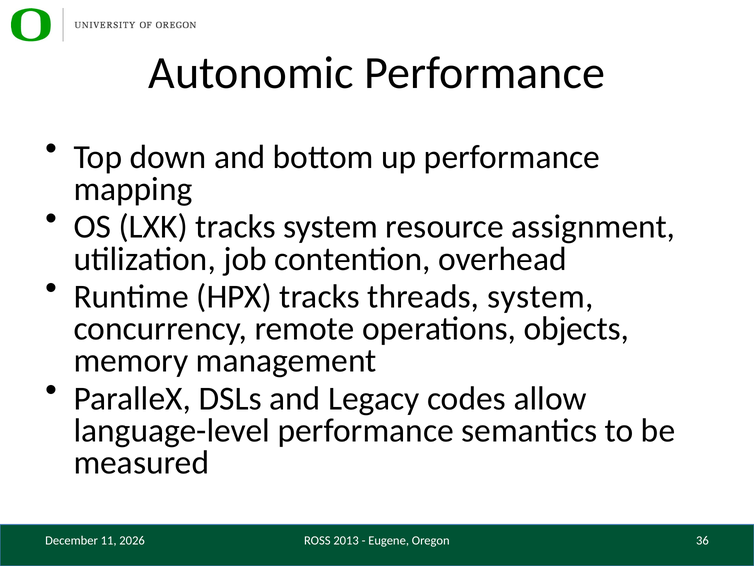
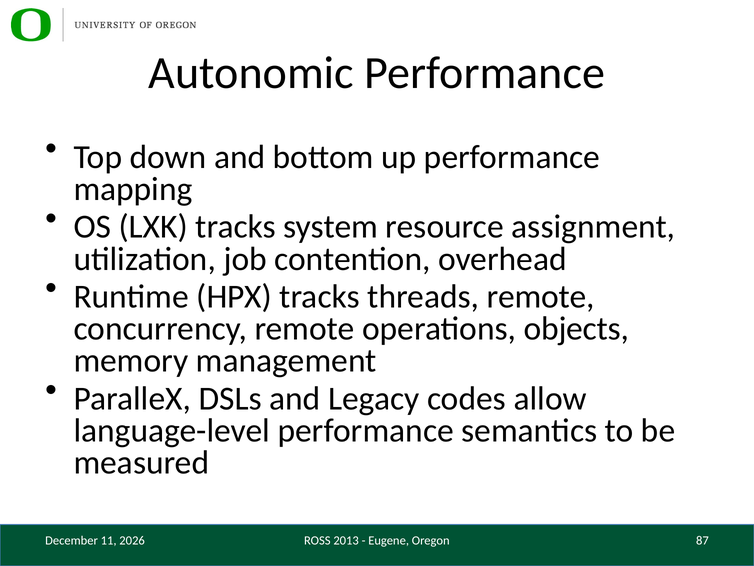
threads system: system -> remote (541, 296)
36: 36 -> 87 (702, 540)
